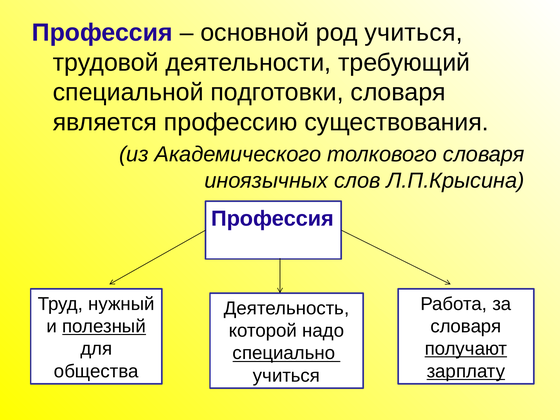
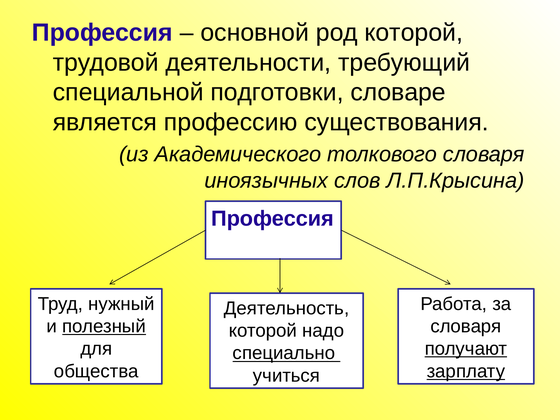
род учиться: учиться -> которой (414, 33)
подготовки словаря: словаря -> словаре (398, 92)
